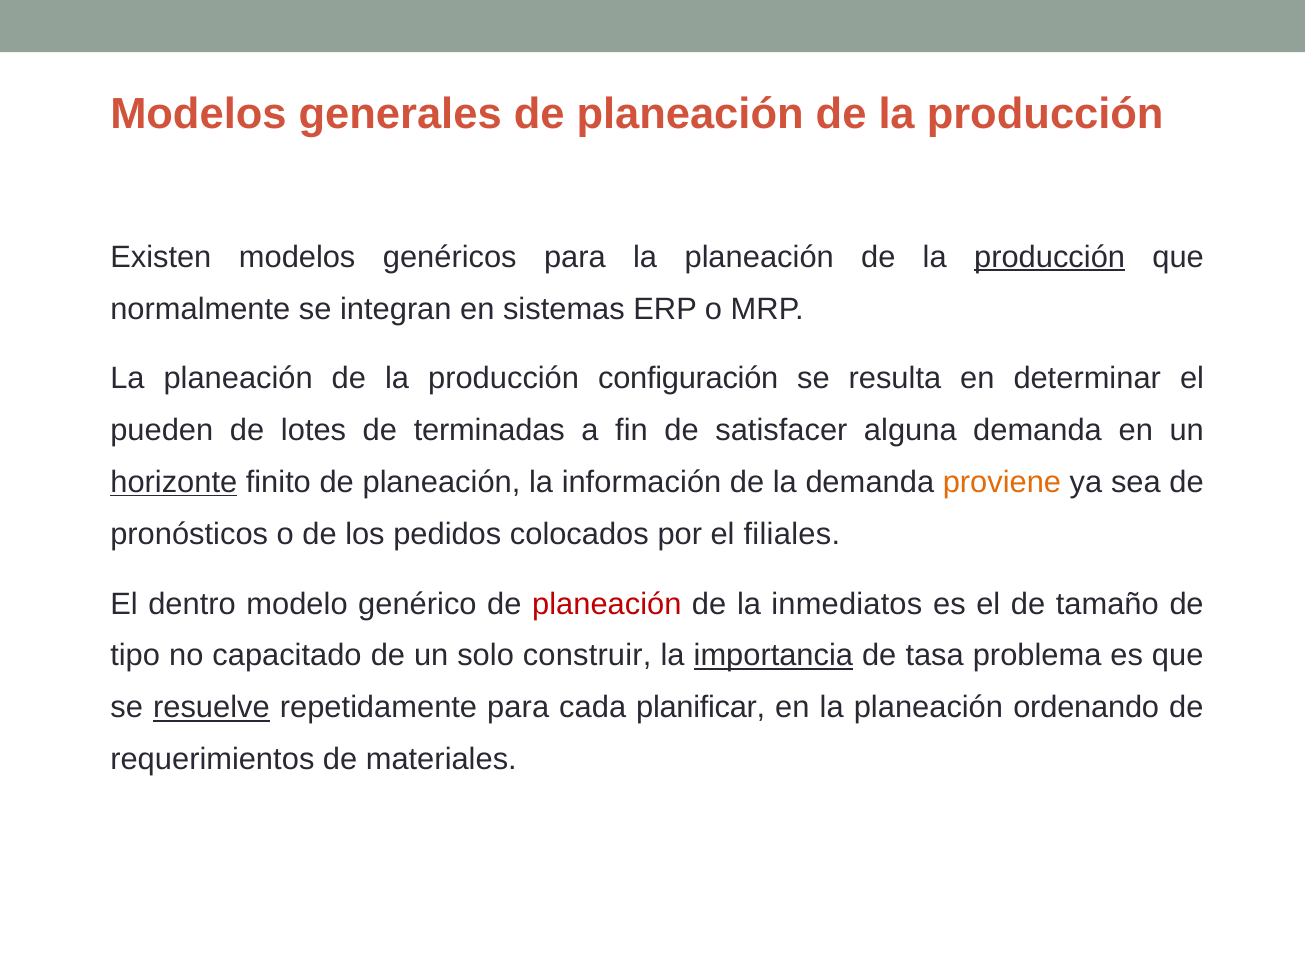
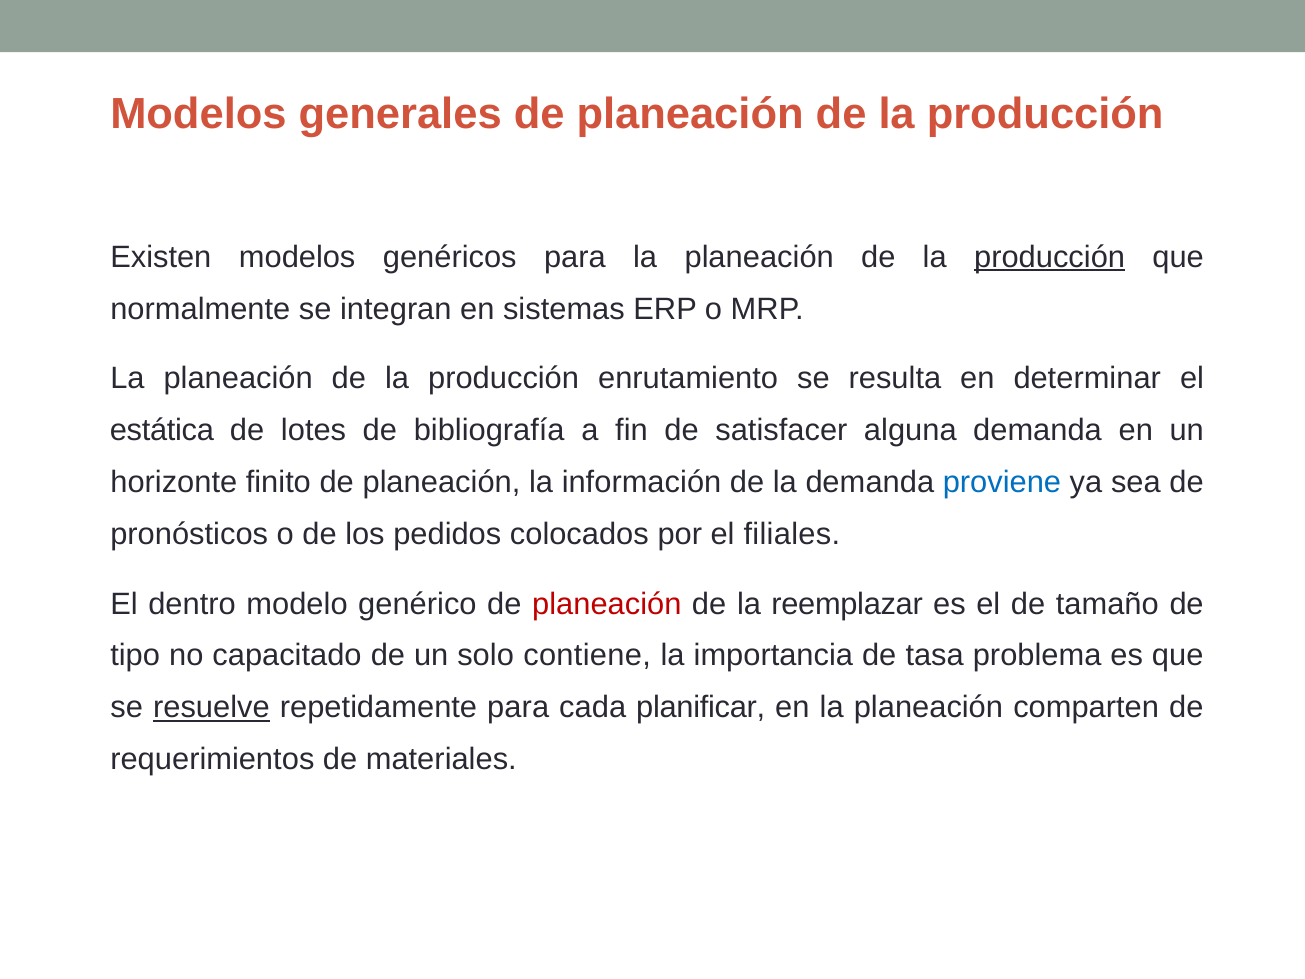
configuración: configuración -> enrutamiento (688, 379)
pueden: pueden -> estática (162, 430)
terminadas: terminadas -> bibliografía (489, 430)
horizonte underline: present -> none (174, 482)
proviene colour: orange -> blue (1002, 482)
inmediatos: inmediatos -> reemplazar (847, 604)
construir: construir -> contiene (587, 656)
importancia underline: present -> none (773, 656)
ordenando: ordenando -> comparten (1086, 707)
